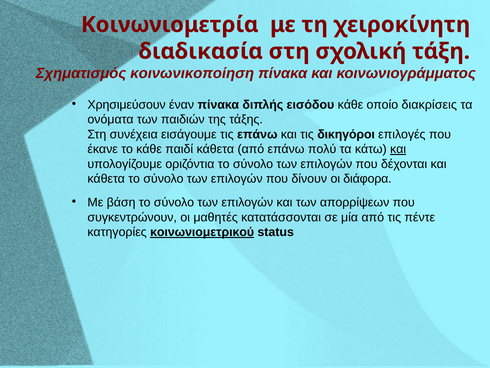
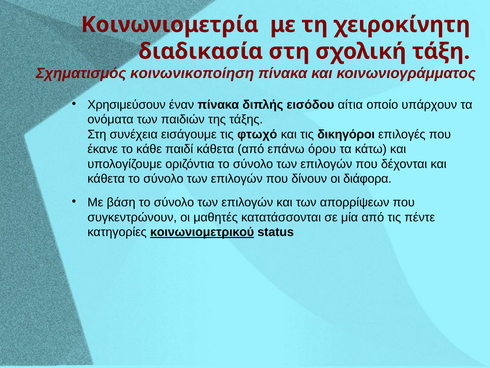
εισόδου κάθε: κάθε -> αίτια (350, 105)
διακρίσεις: διακρίσεις -> υπάρχουν (429, 105)
τις επάνω: επάνω -> φτωχό (257, 134)
πολύ: πολύ -> όρου (322, 149)
και underline: present -> none (398, 149)
